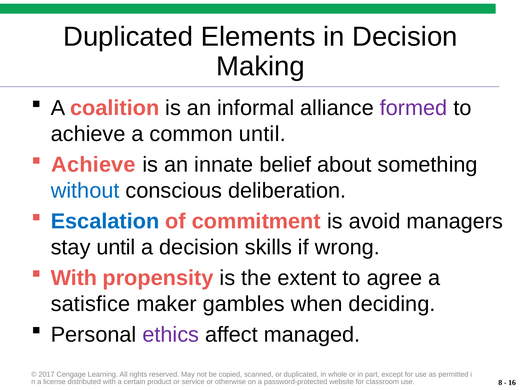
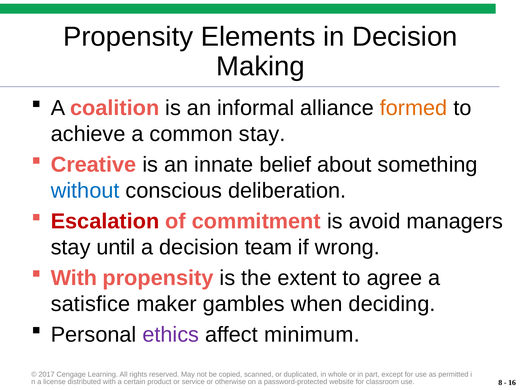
Duplicated: Duplicated -> Propensity (128, 37)
formed colour: purple -> orange (414, 108)
common until: until -> stay (262, 134)
Achieve: Achieve -> Creative (94, 165)
Escalation colour: blue -> red (105, 222)
skills: skills -> team (269, 248)
managed: managed -> minimum (312, 335)
